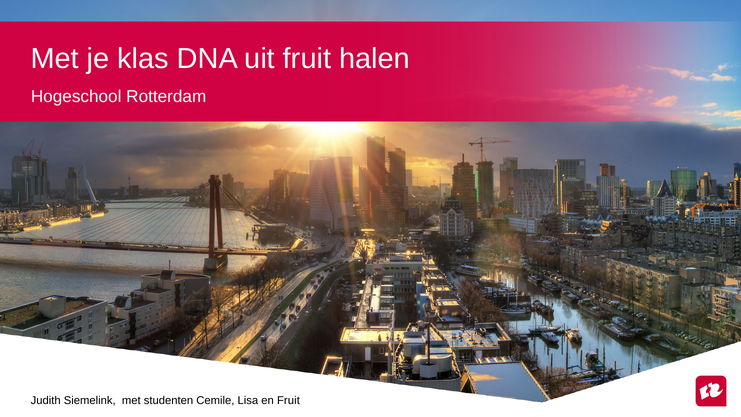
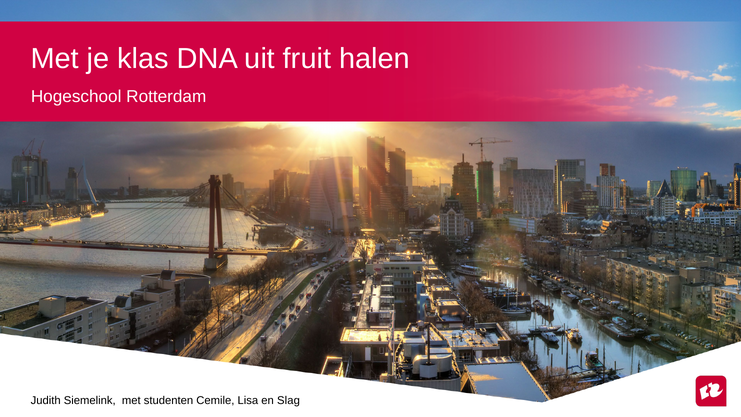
en Fruit: Fruit -> Slag (288, 400)
